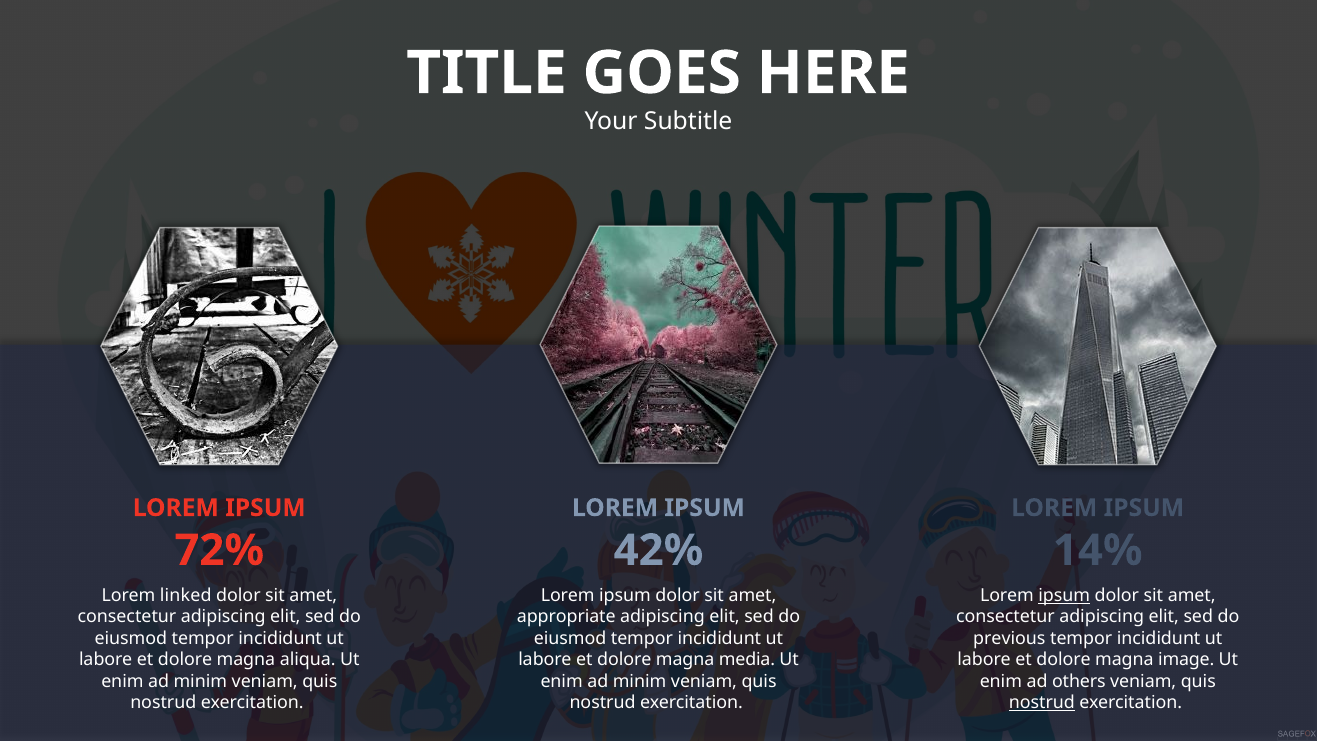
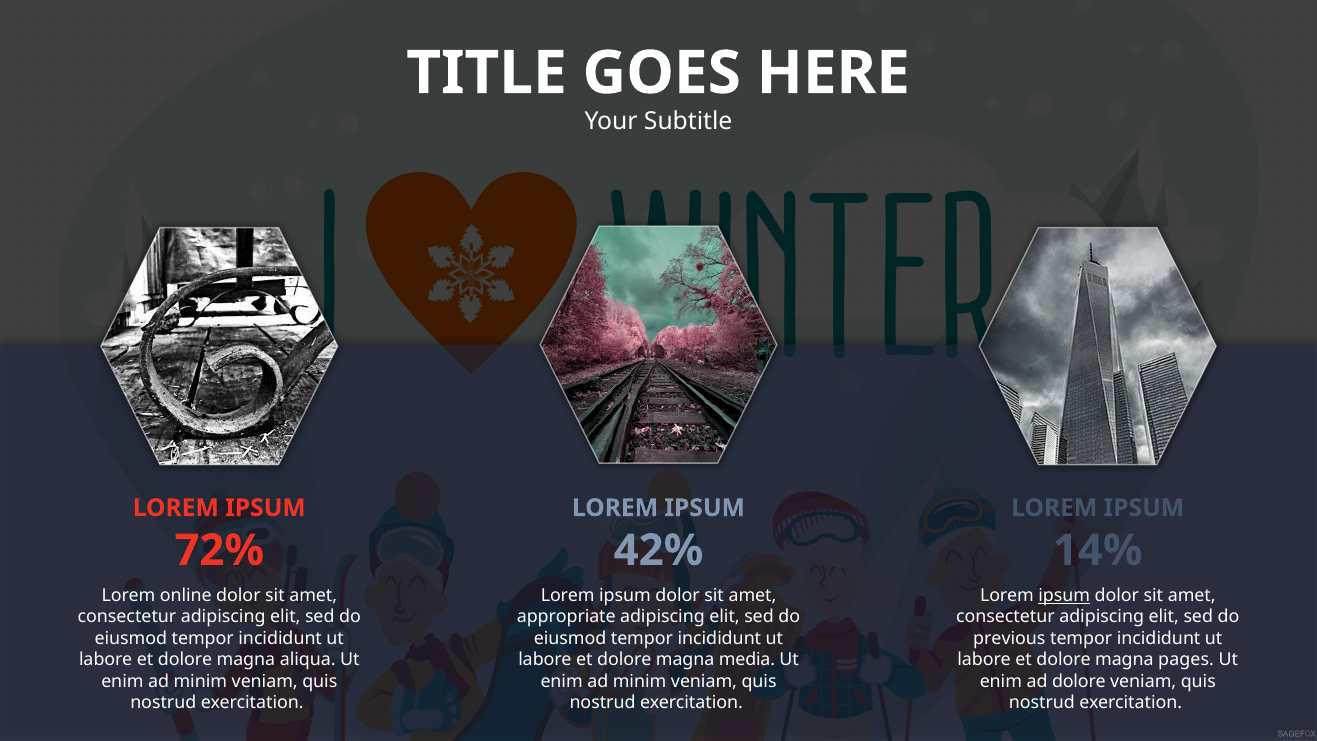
linked: linked -> online (186, 595)
image: image -> pages (1186, 660)
ad others: others -> dolore (1079, 681)
nostrud underline: present -> none (1042, 703)
